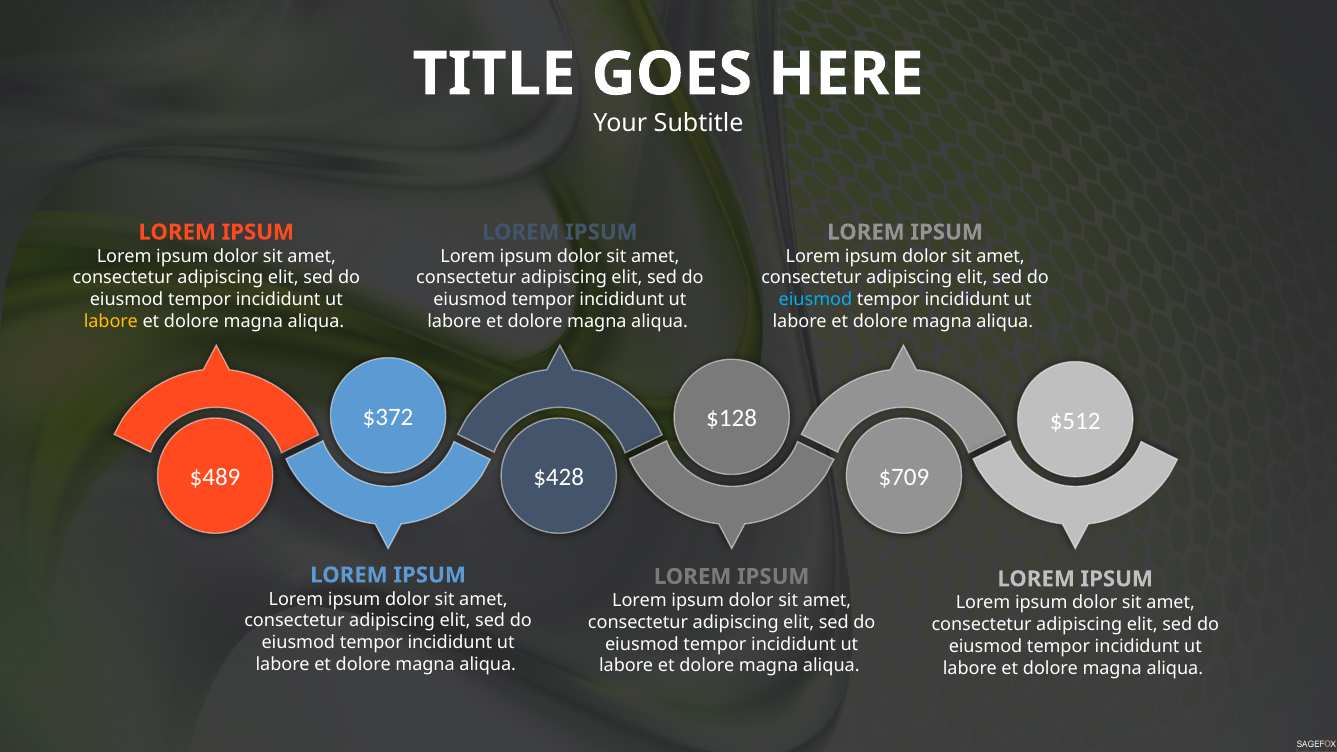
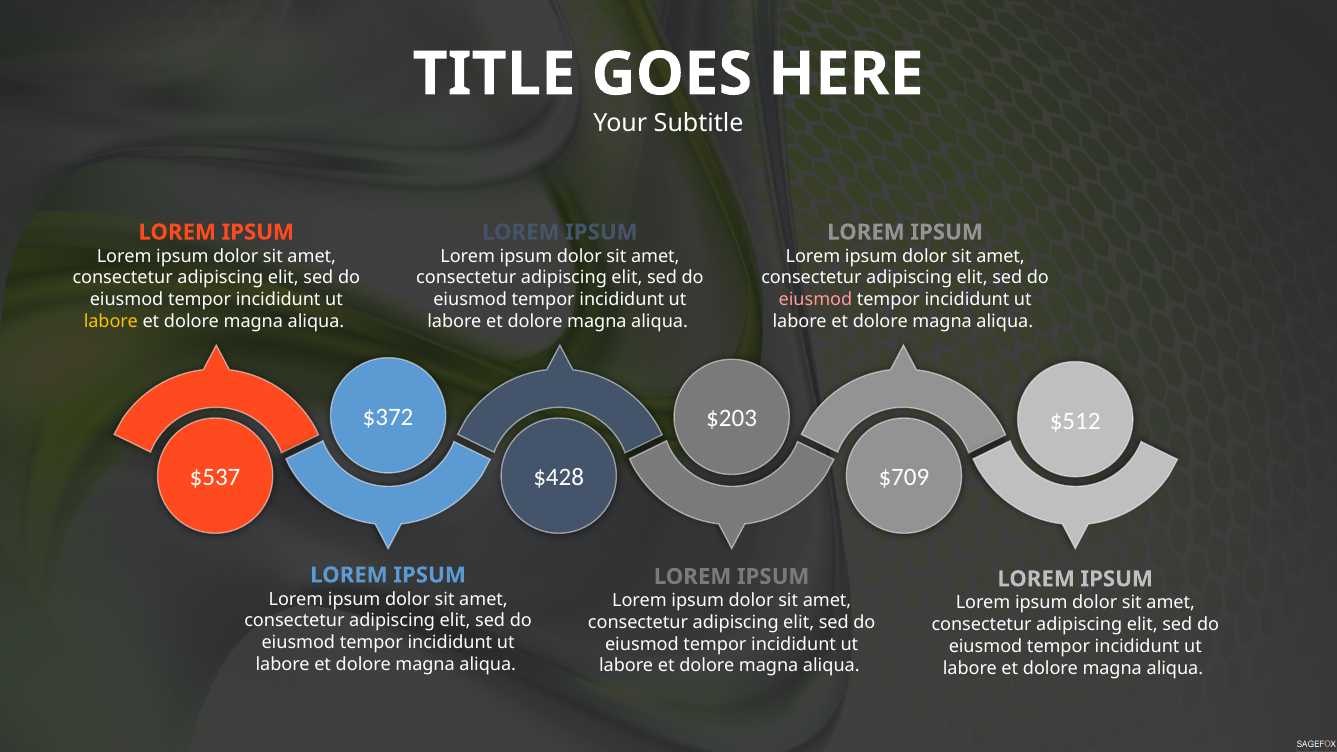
eiusmod colour: light blue -> pink (815, 300)
$128: $128 -> $203 (732, 419)
$489: $489 -> $537 (215, 477)
